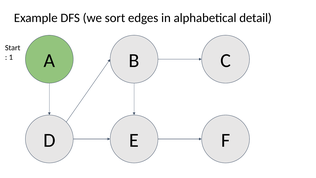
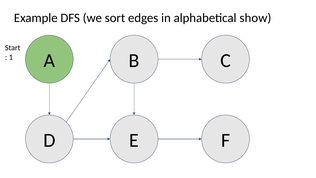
detail: detail -> show (255, 18)
